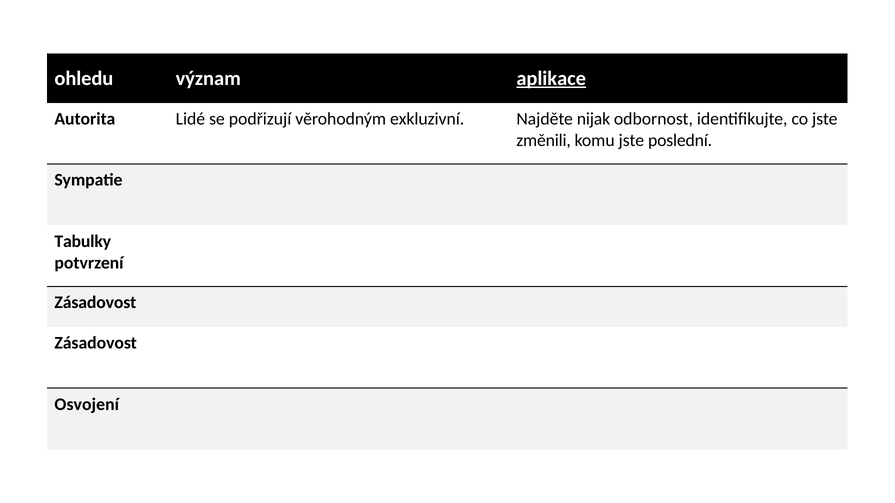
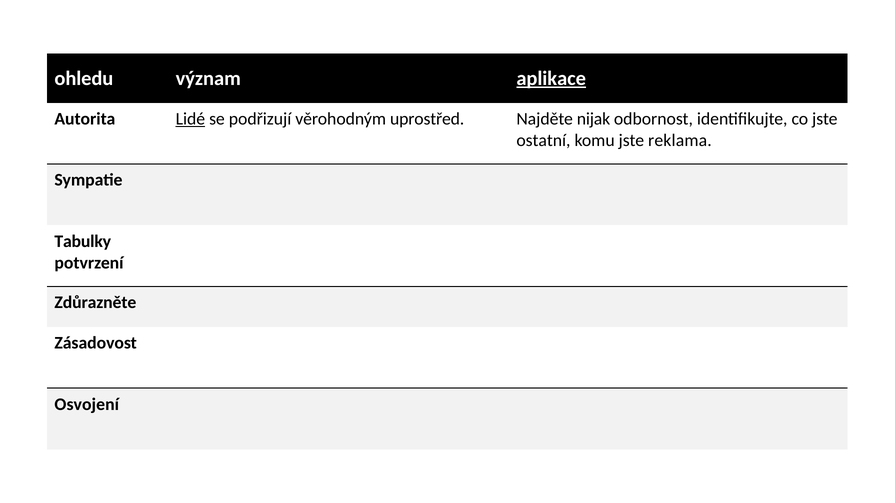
Lidé underline: none -> present (190, 119)
exkluzivní: exkluzivní -> uprostřed (427, 119)
změnili: změnili -> ostatní (543, 140)
poslední: poslední -> reklama (680, 140)
Zásadovost: Zásadovost -> Zdůrazněte (95, 303)
